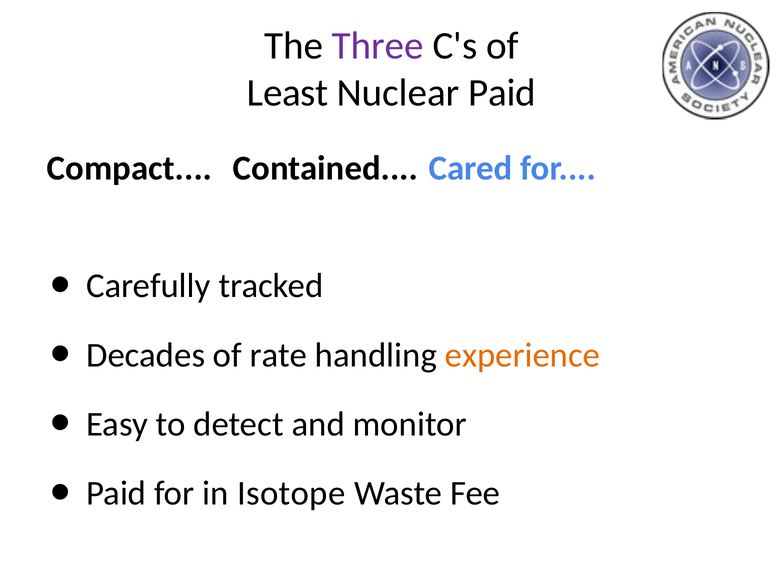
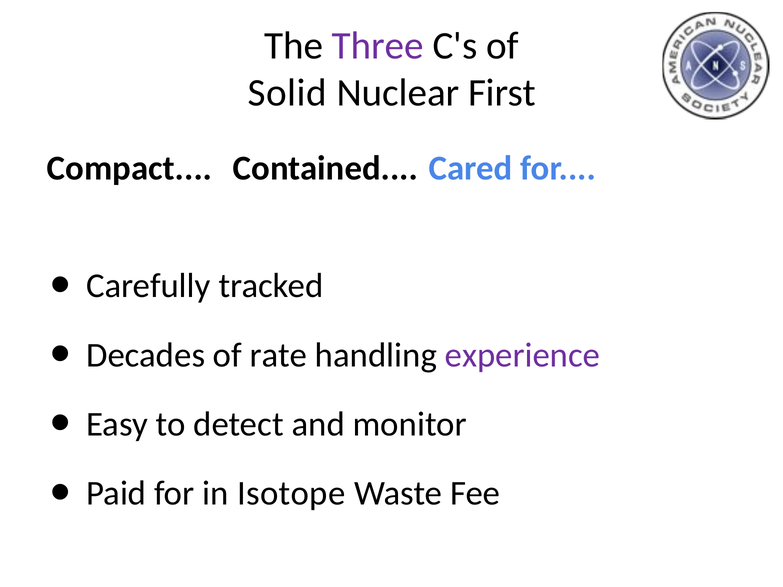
Least: Least -> Solid (287, 93)
Nuclear Paid: Paid -> First (502, 93)
experience colour: orange -> purple (523, 355)
